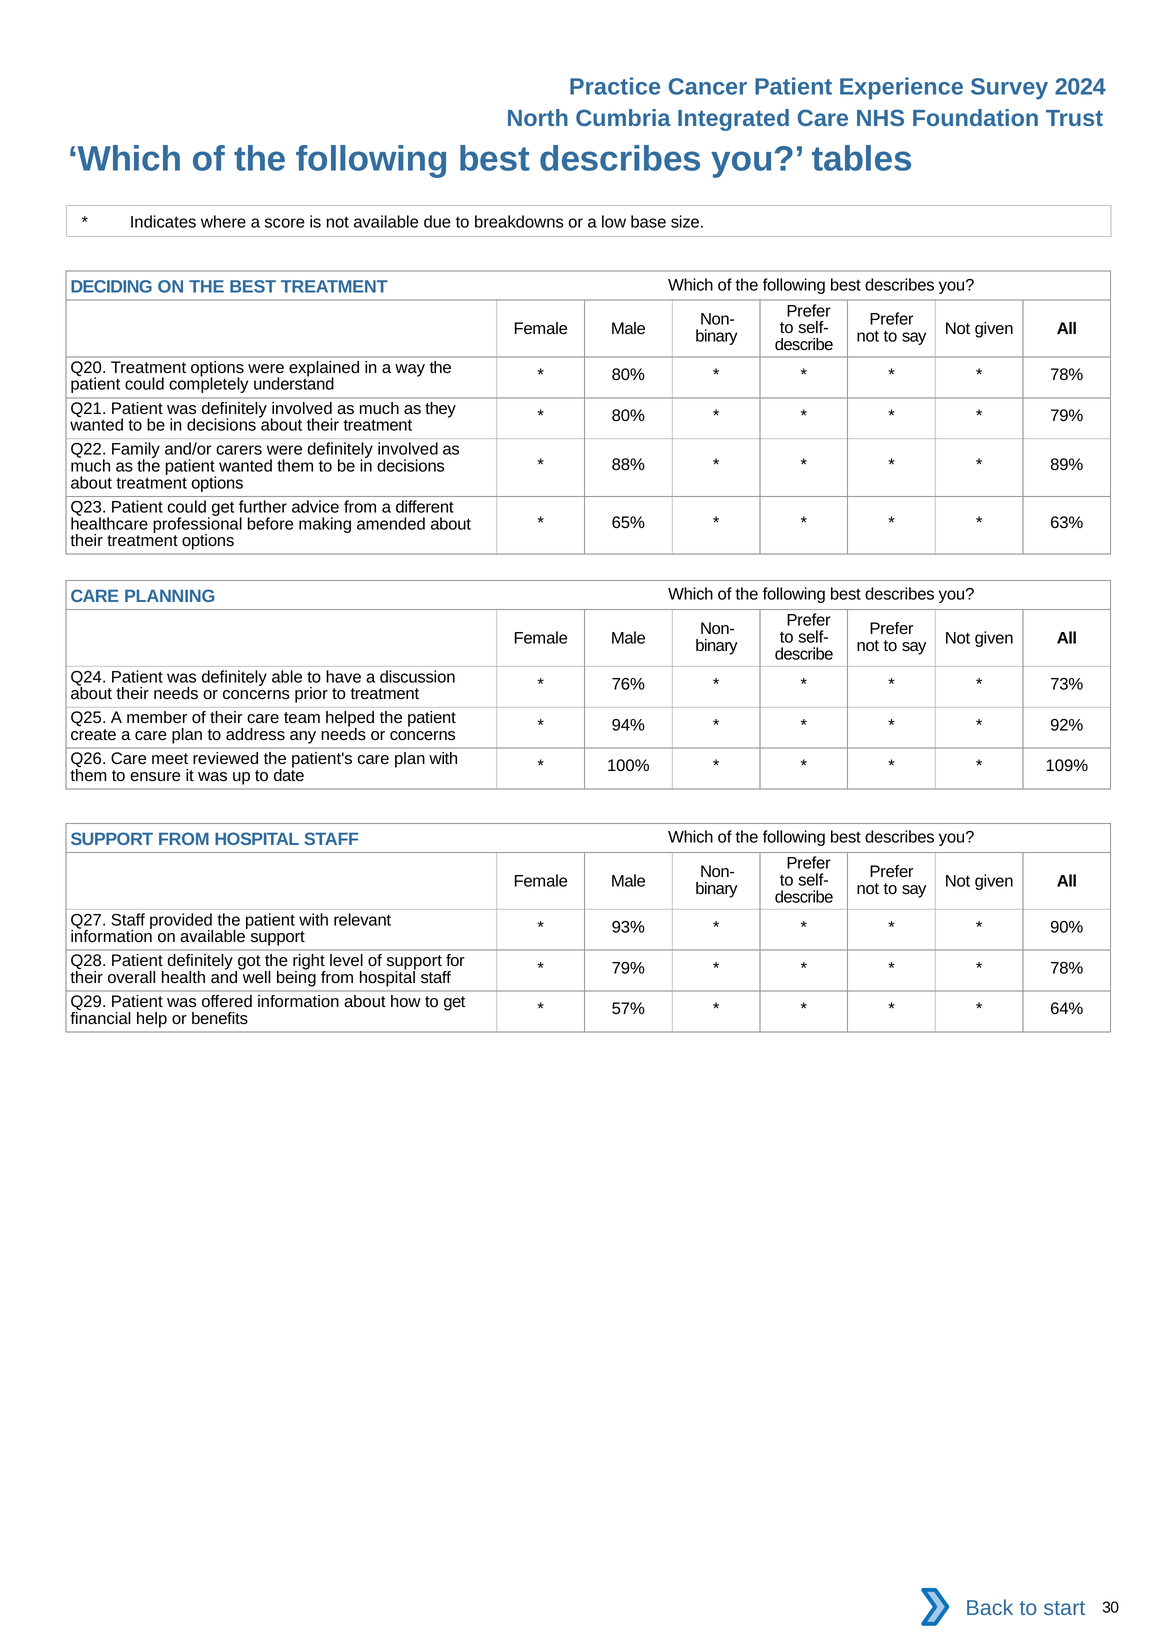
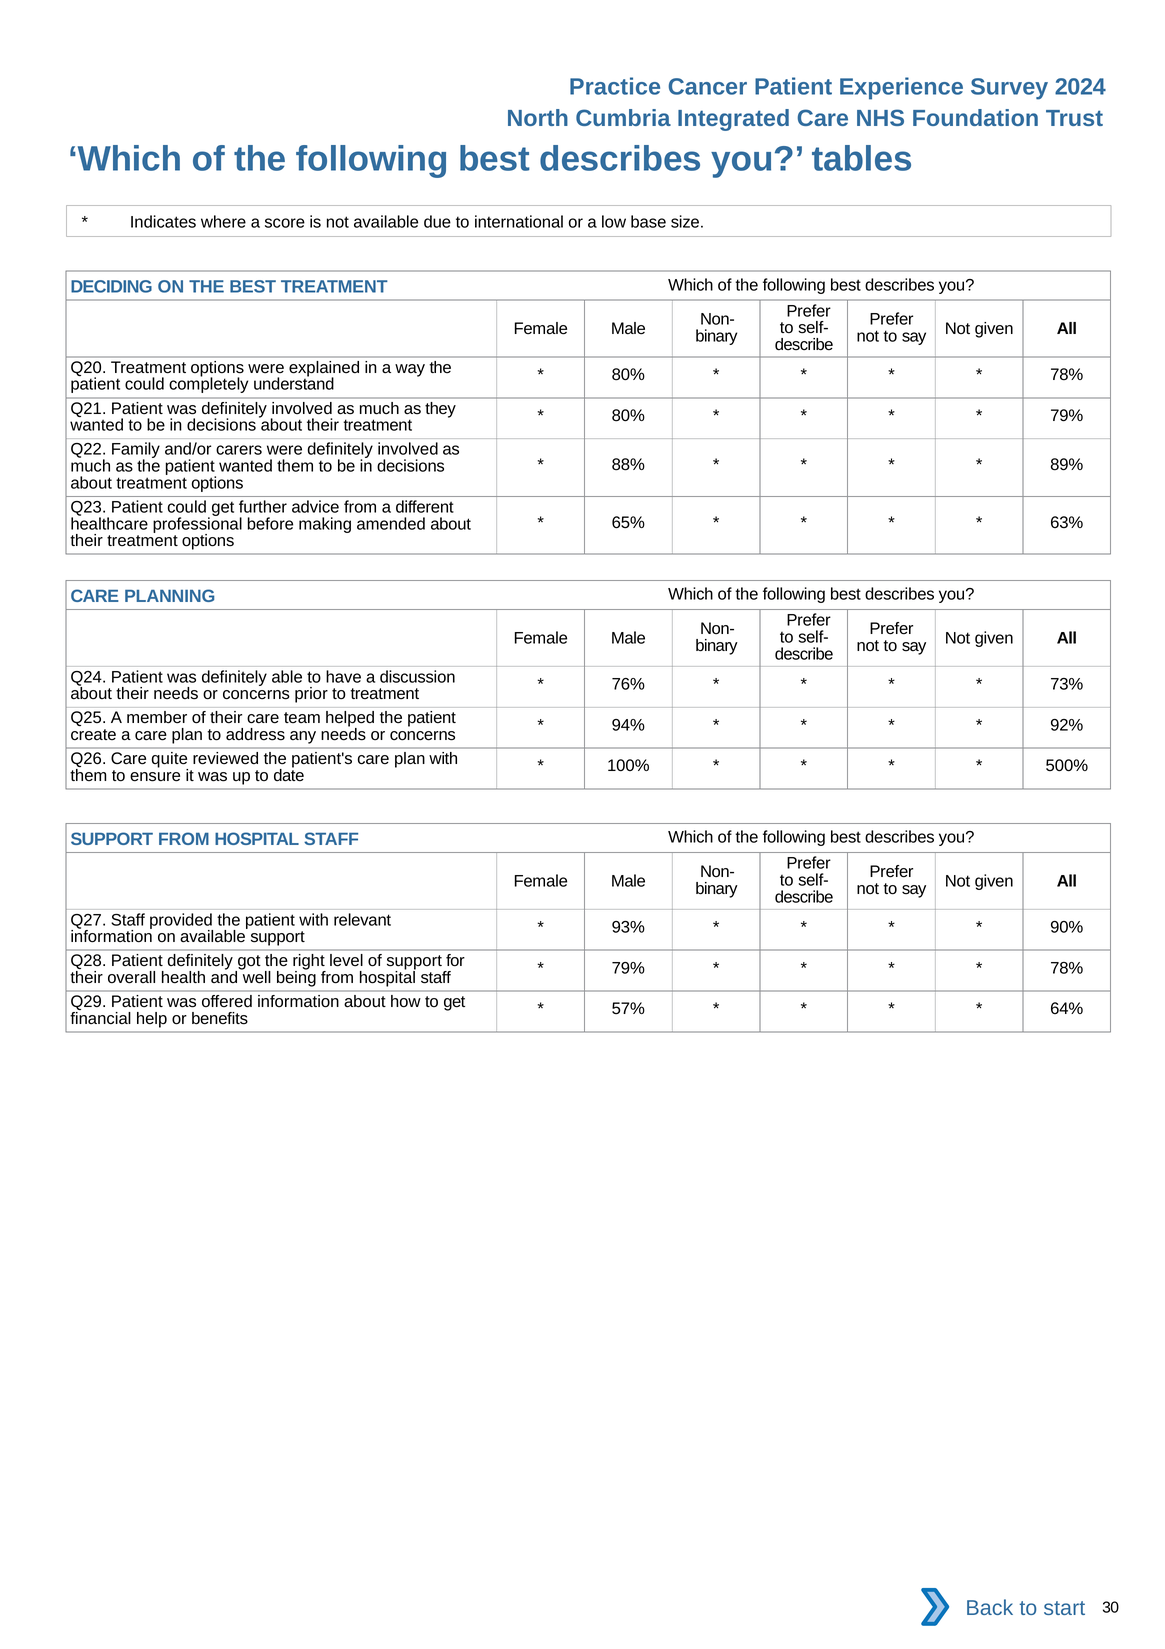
breakdowns: breakdowns -> international (519, 222)
meet: meet -> quite (170, 759)
109%: 109% -> 500% (1067, 766)
